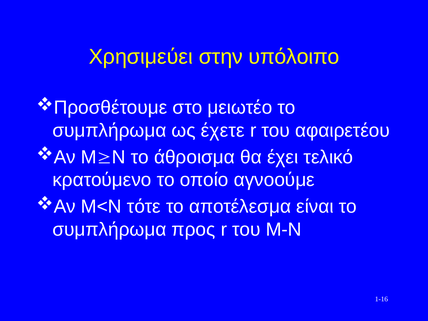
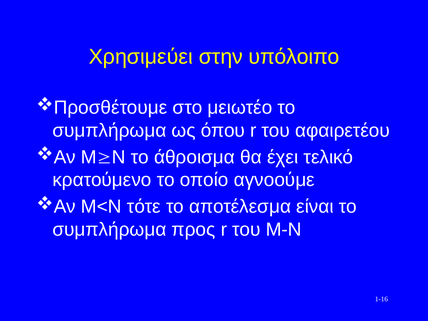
έχετε: έχετε -> όπου (223, 130)
